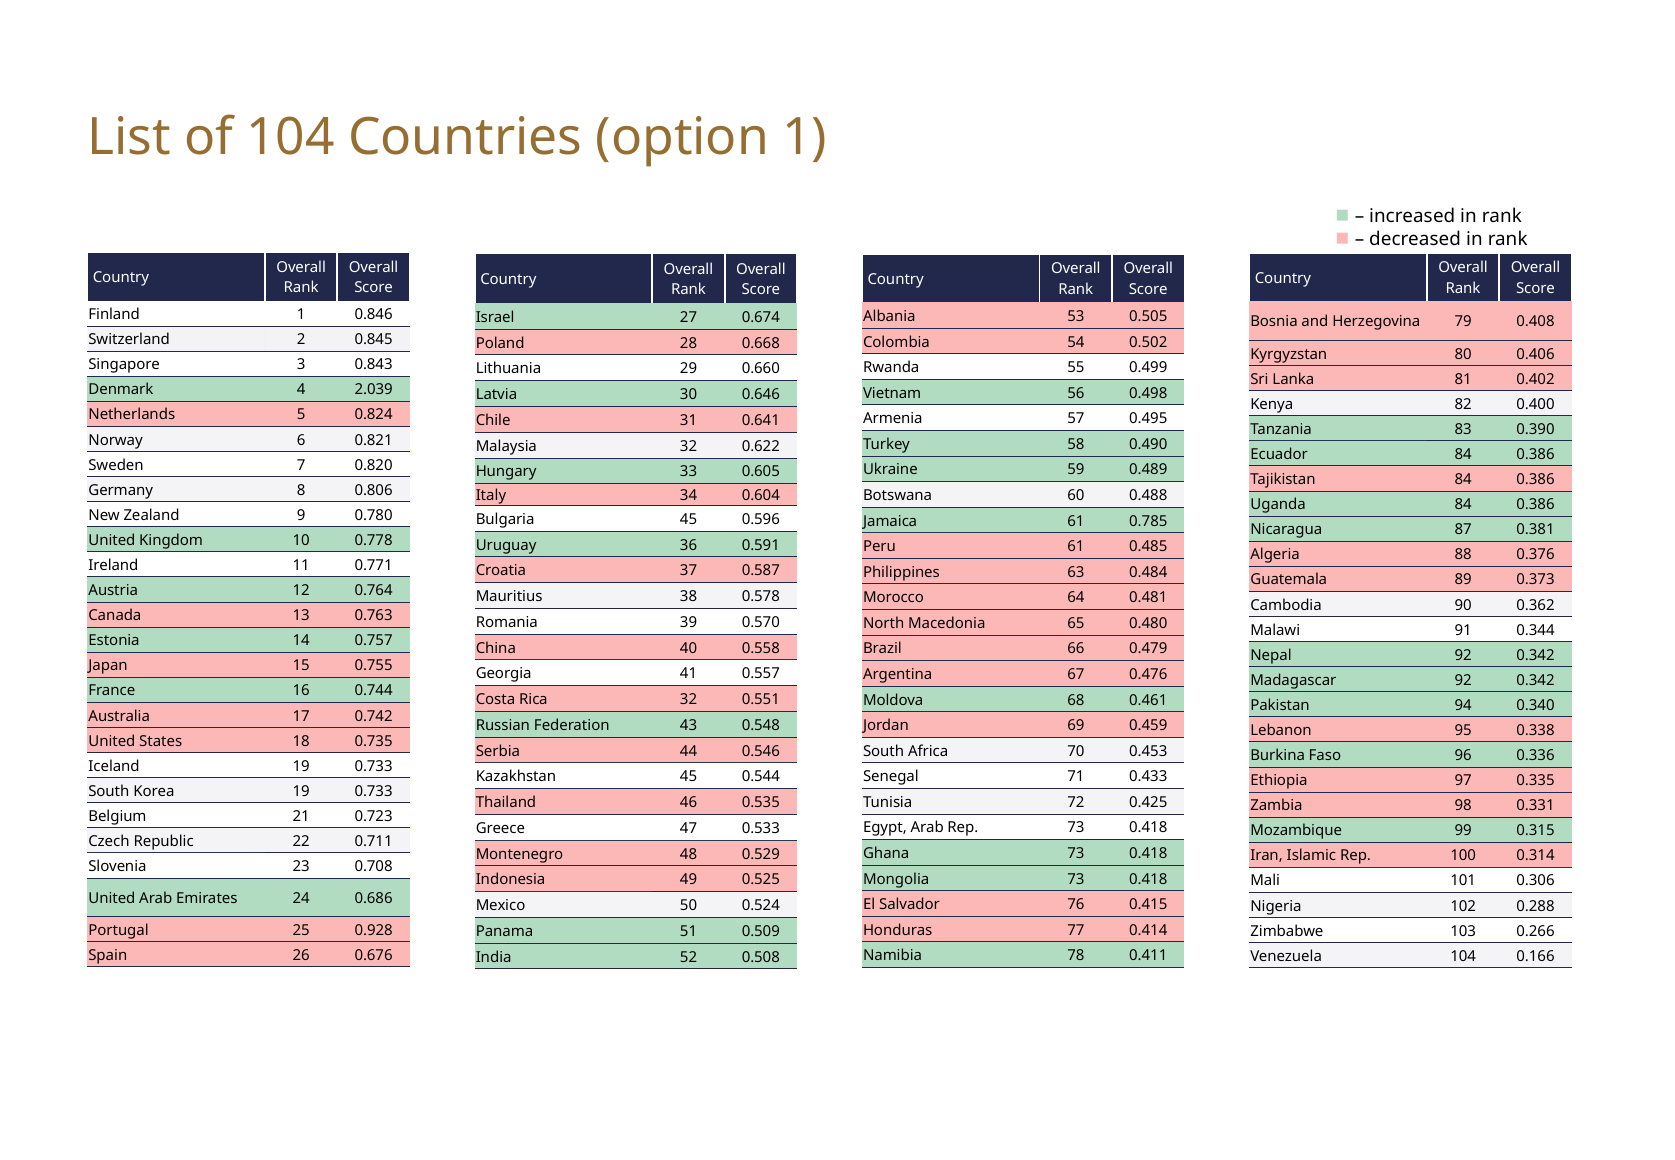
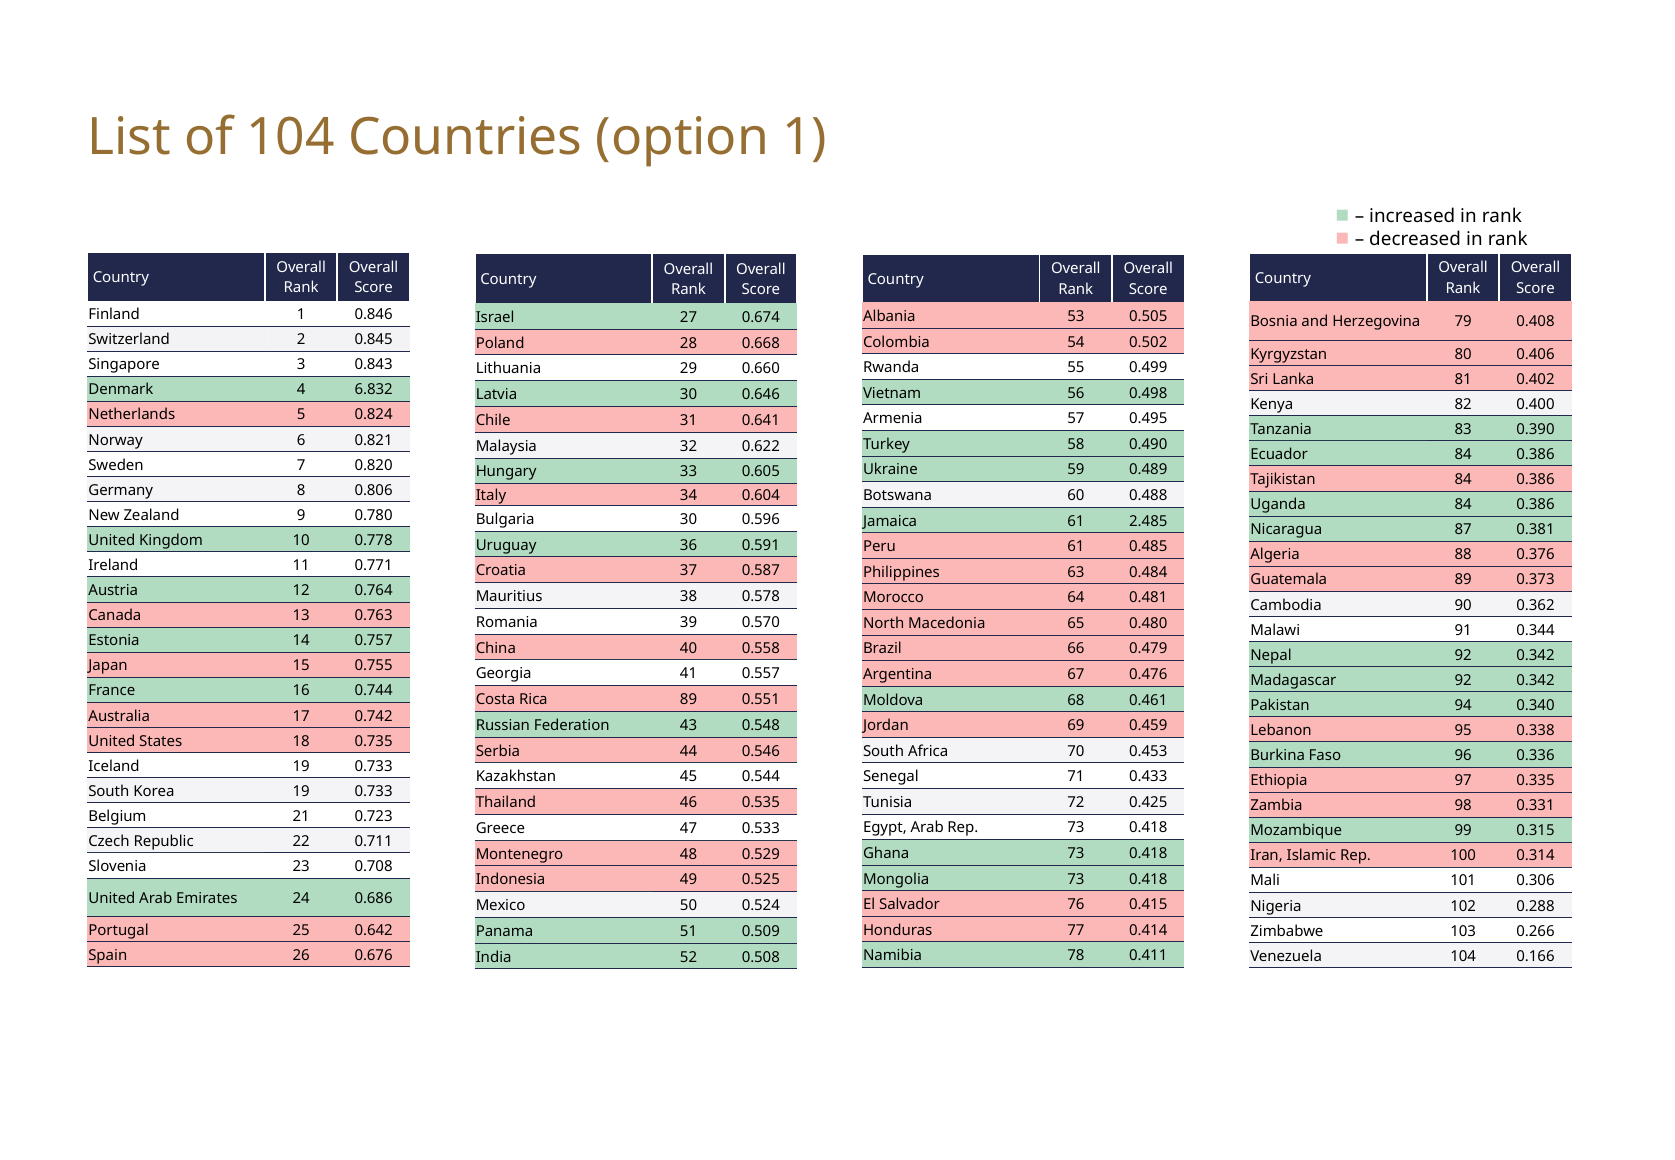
2.039: 2.039 -> 6.832 (374, 390)
Bulgaria 45: 45 -> 30 (689, 519)
0.785: 0.785 -> 2.485 (1148, 521)
Rica 32: 32 -> 89 (689, 699)
0.928: 0.928 -> 0.642 (374, 930)
